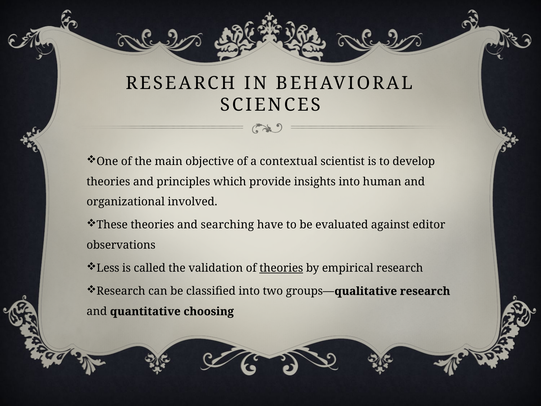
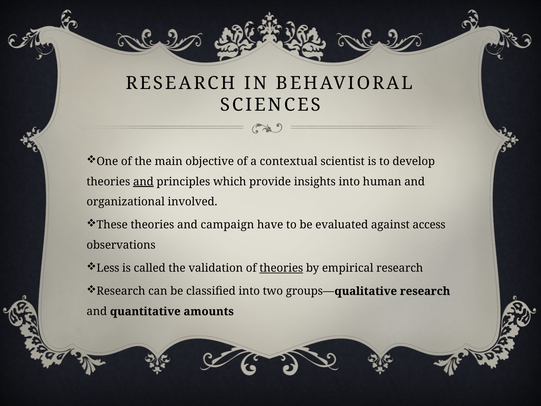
and underline: none -> present (143, 182)
searching: searching -> campaign (227, 225)
editor: editor -> access (429, 225)
choosing: choosing -> amounts (209, 311)
